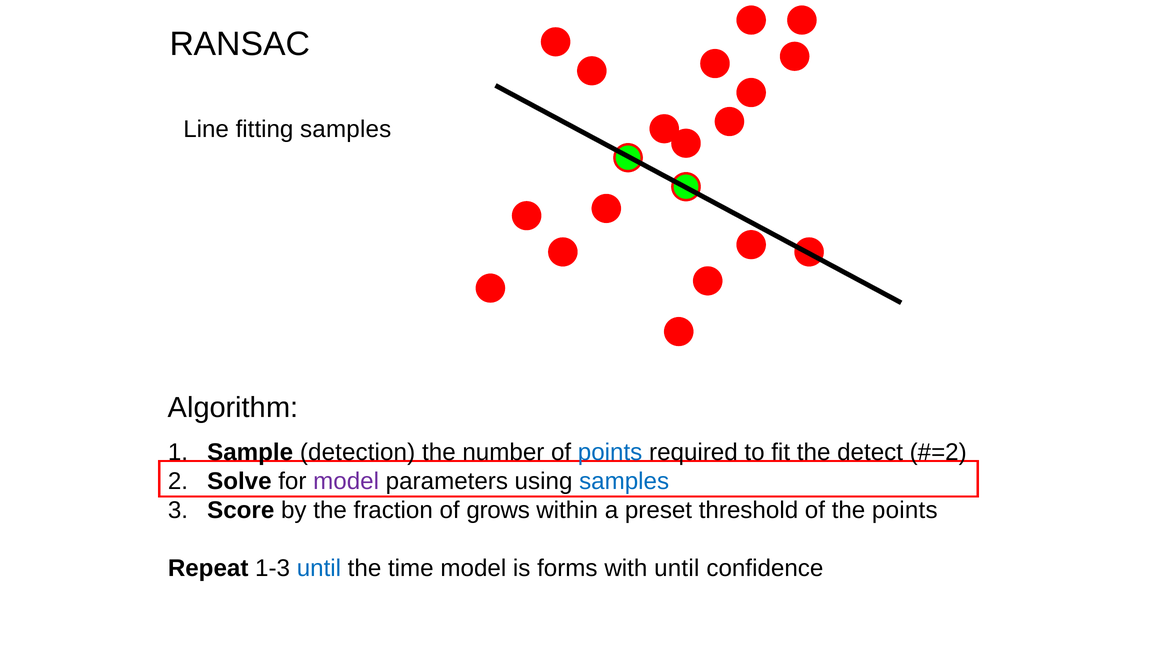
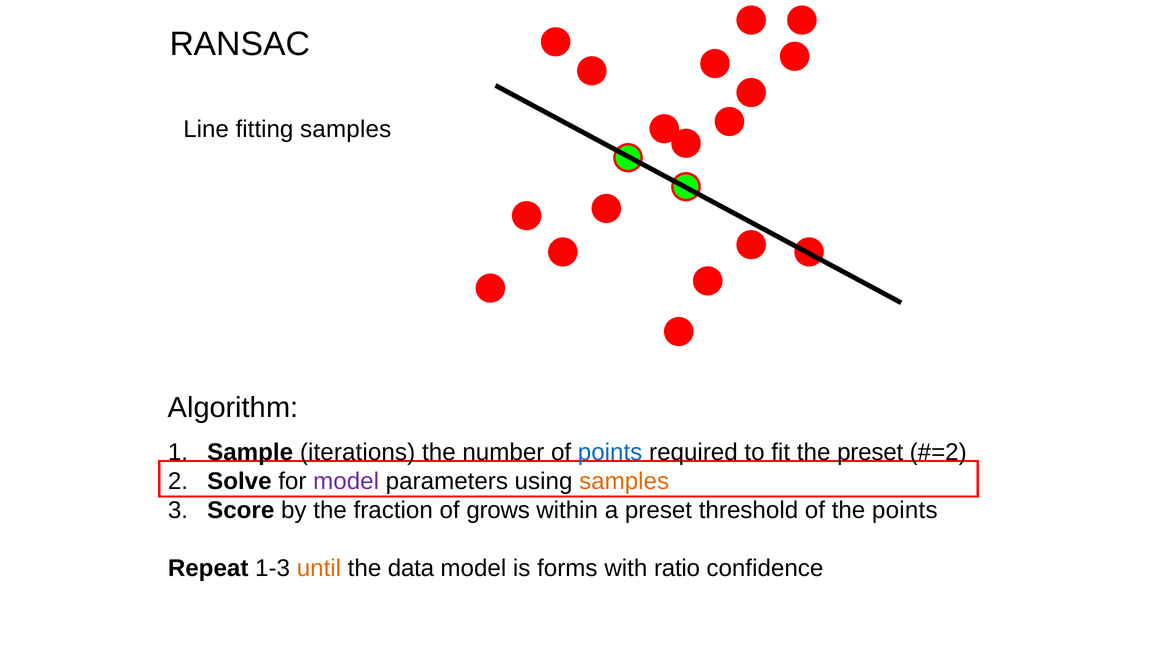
detection: detection -> iterations (358, 452)
the detect: detect -> preset (870, 452)
samples colour: blue -> orange (624, 481)
until colour: blue -> orange (319, 568)
time: time -> data (411, 568)
with until: until -> ratio (677, 568)
